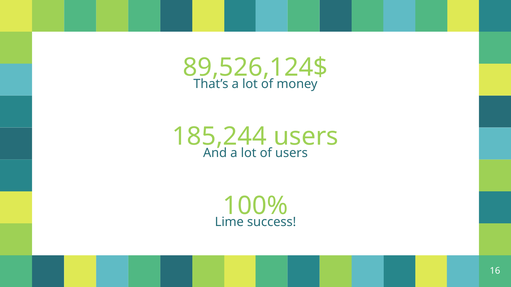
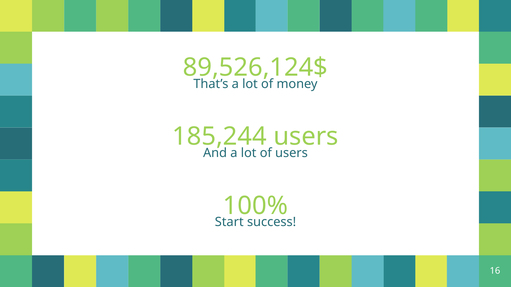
Lime: Lime -> Start (229, 222)
